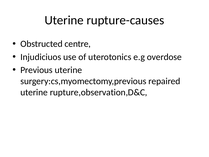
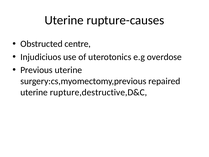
rupture,observation,D&C: rupture,observation,D&C -> rupture,destructive,D&C (99, 92)
